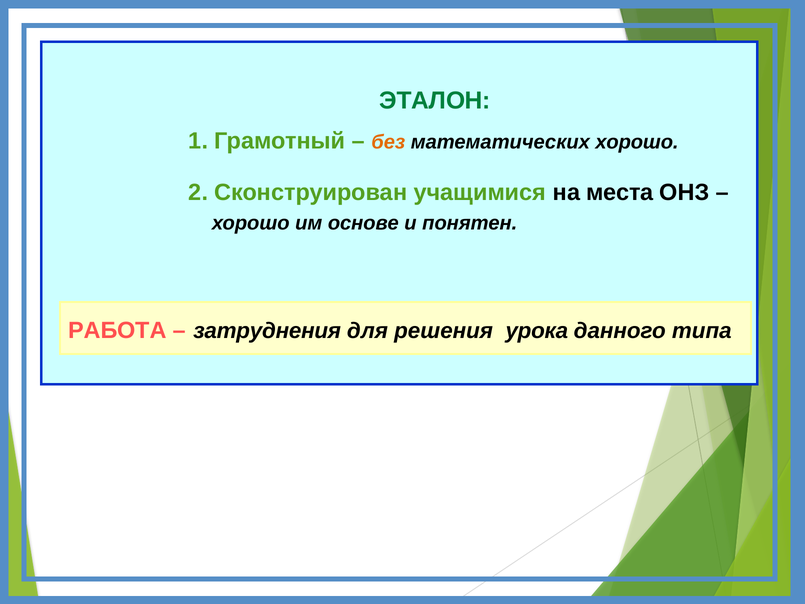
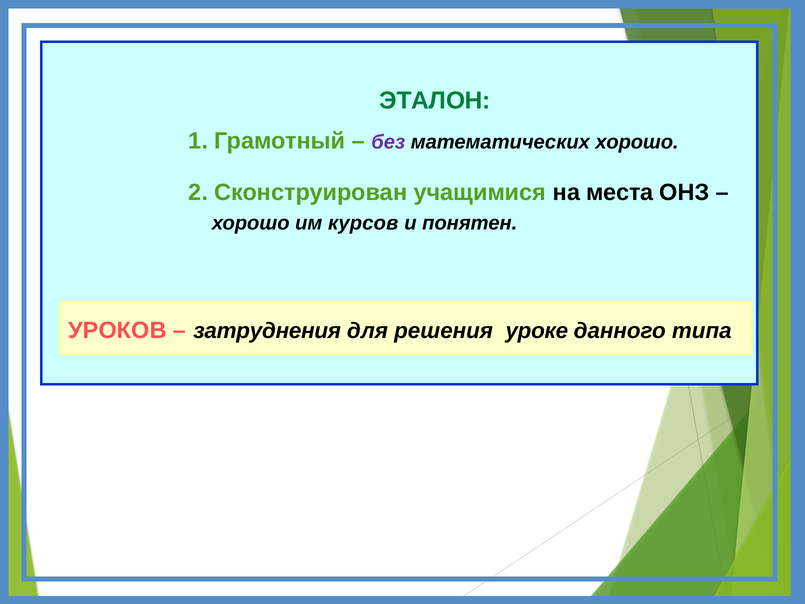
без colour: orange -> purple (388, 142)
основе: основе -> курсов (363, 223)
РАБОТА: РАБОТА -> УРОКОВ (117, 330)
урока: урока -> уроке (537, 331)
